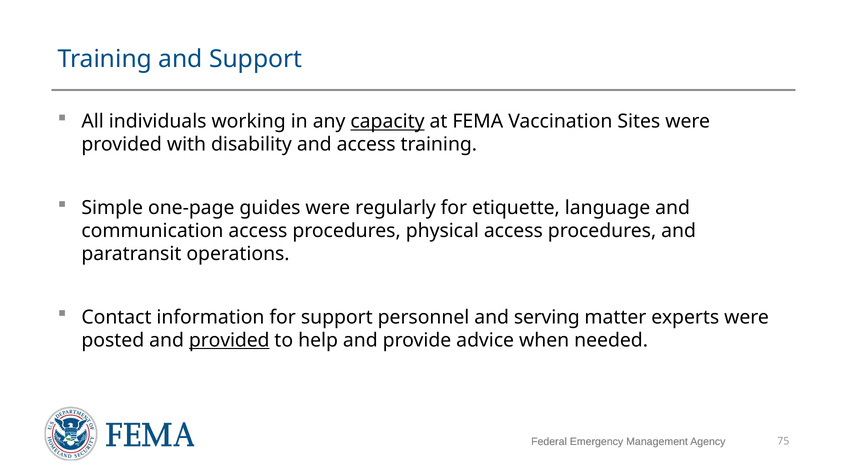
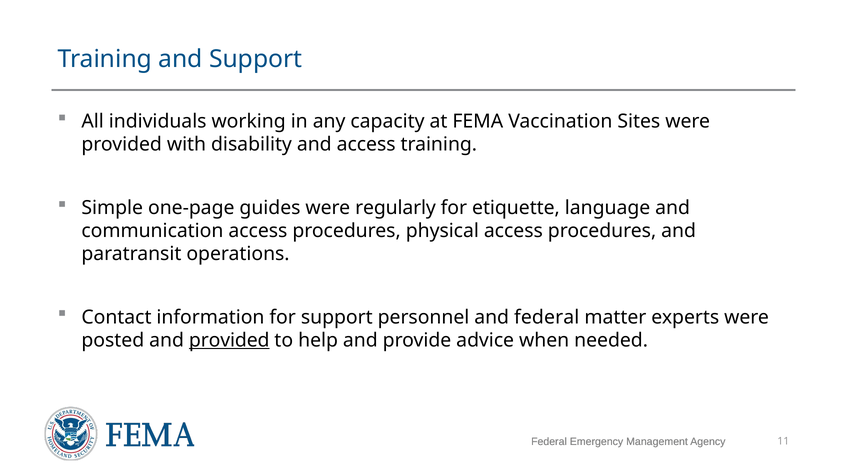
capacity underline: present -> none (387, 122)
and serving: serving -> federal (547, 318)
75: 75 -> 11 (783, 441)
